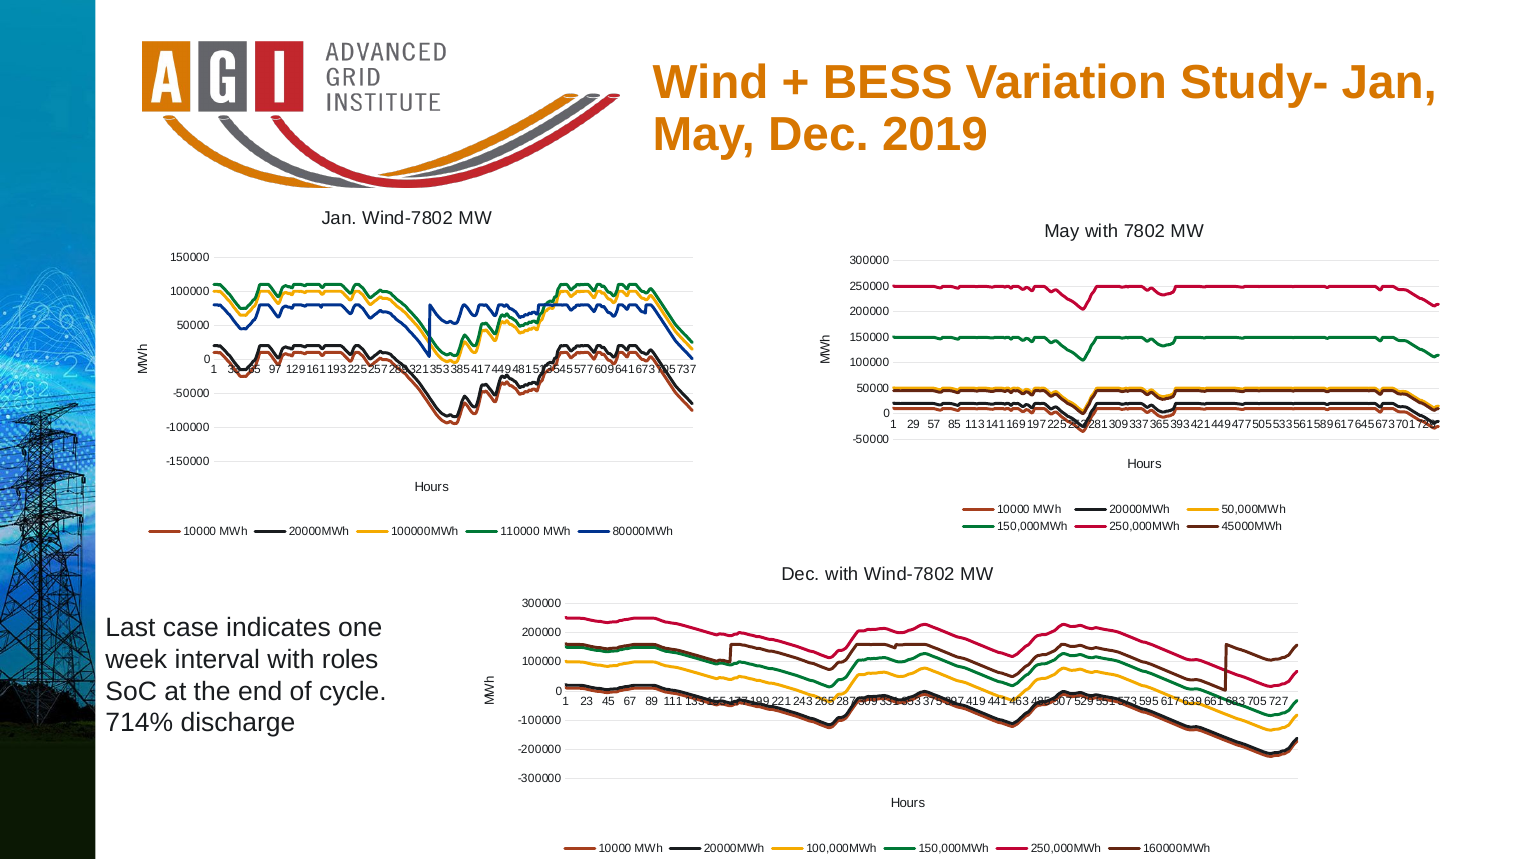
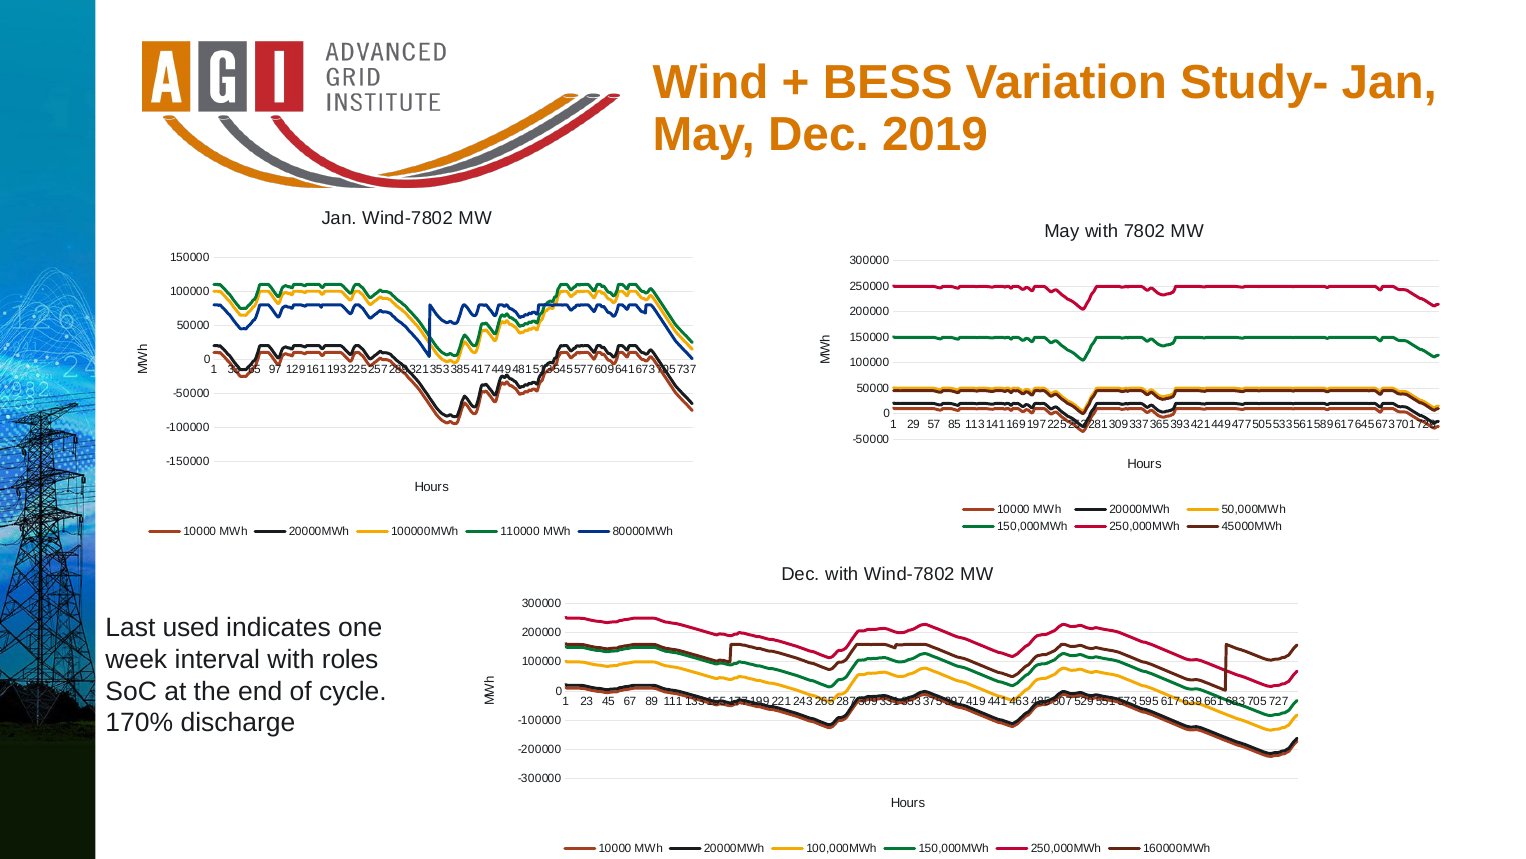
case: case -> used (191, 627)
714%: 714% -> 170% (139, 723)
